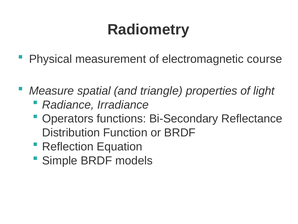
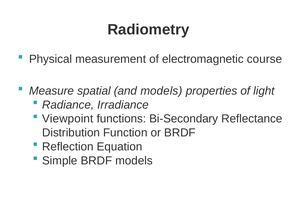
and triangle: triangle -> models (161, 91)
Operators: Operators -> Viewpoint (68, 118)
